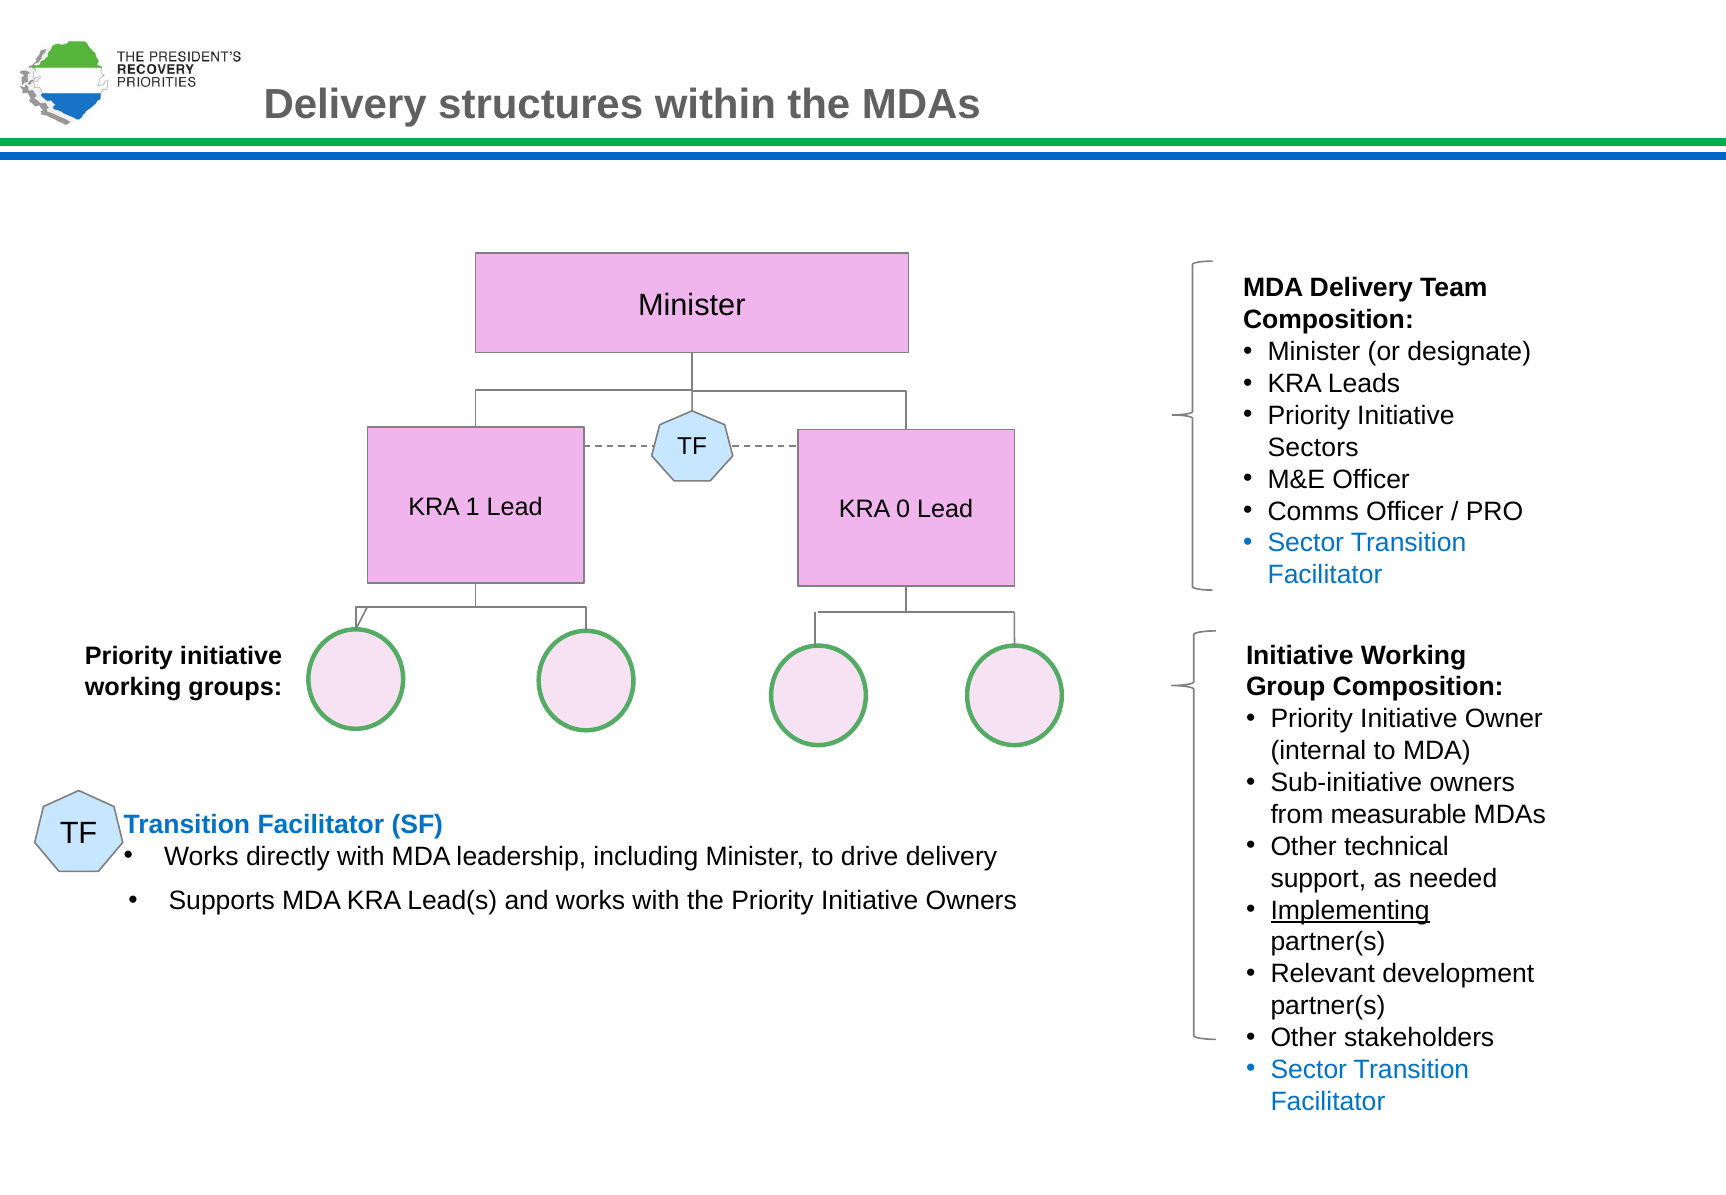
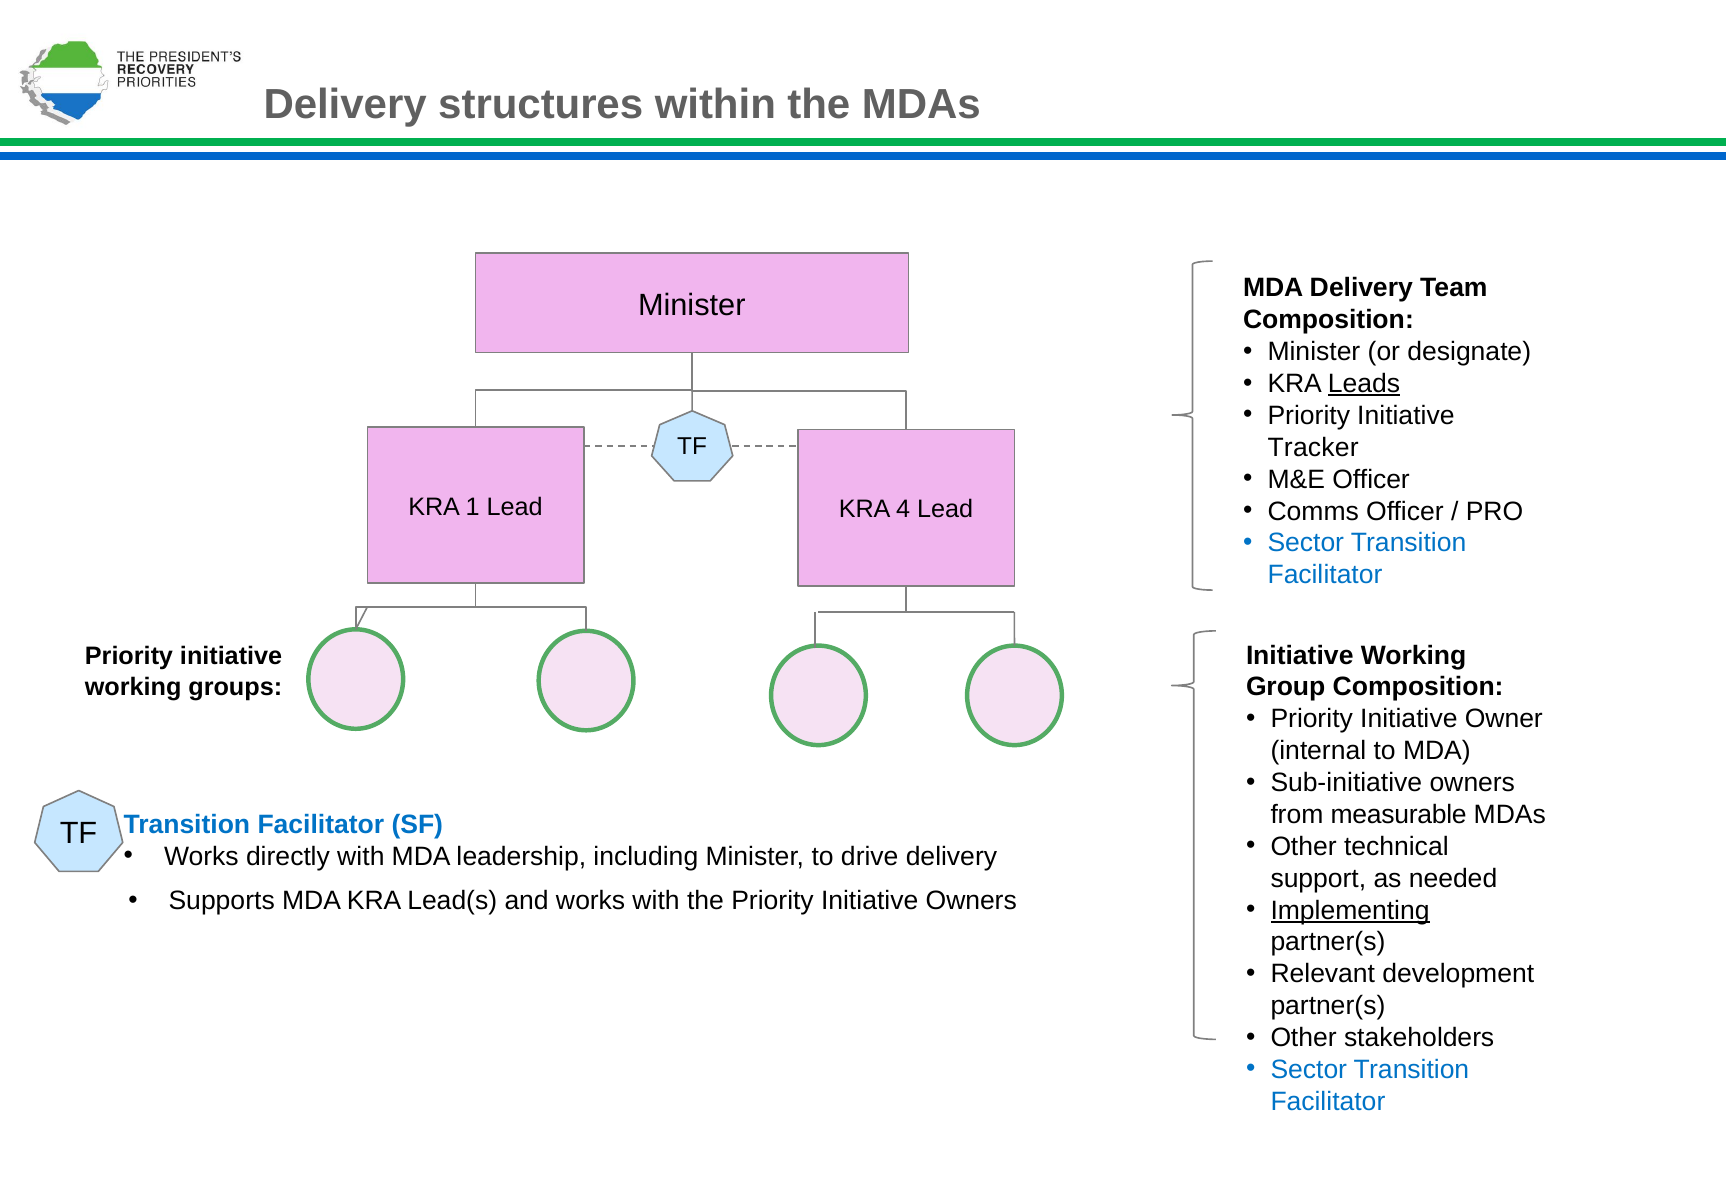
Leads underline: none -> present (1364, 384)
Sectors: Sectors -> Tracker (1313, 448)
0: 0 -> 4 (903, 509)
